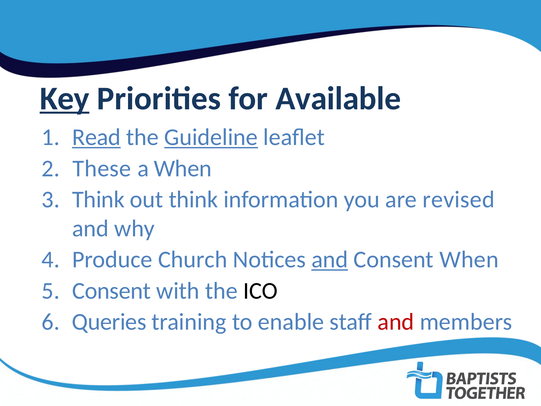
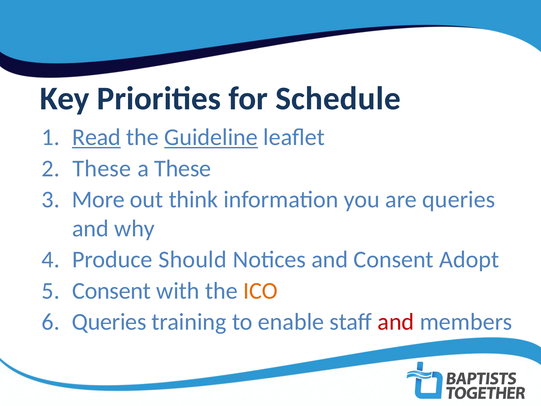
Key underline: present -> none (65, 98)
Available: Available -> Schedule (338, 98)
a When: When -> These (183, 168)
Think: Think -> More (98, 200)
are revised: revised -> queries (459, 200)
Church: Church -> Should (193, 260)
and underline: present -> none (330, 260)
Consent When: When -> Adopt (469, 260)
ICO colour: black -> orange (261, 291)
